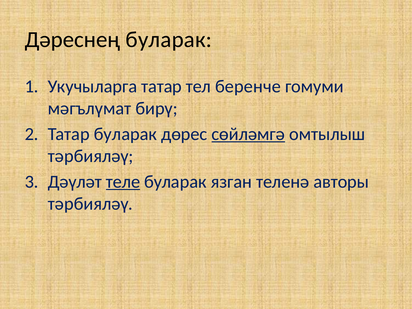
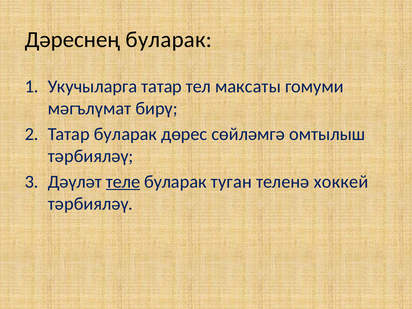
беренче: беренче -> максаты (248, 86)
сөйләмгә underline: present -> none (248, 134)
язган: язган -> туган (231, 182)
авторы: авторы -> хоккей (341, 182)
